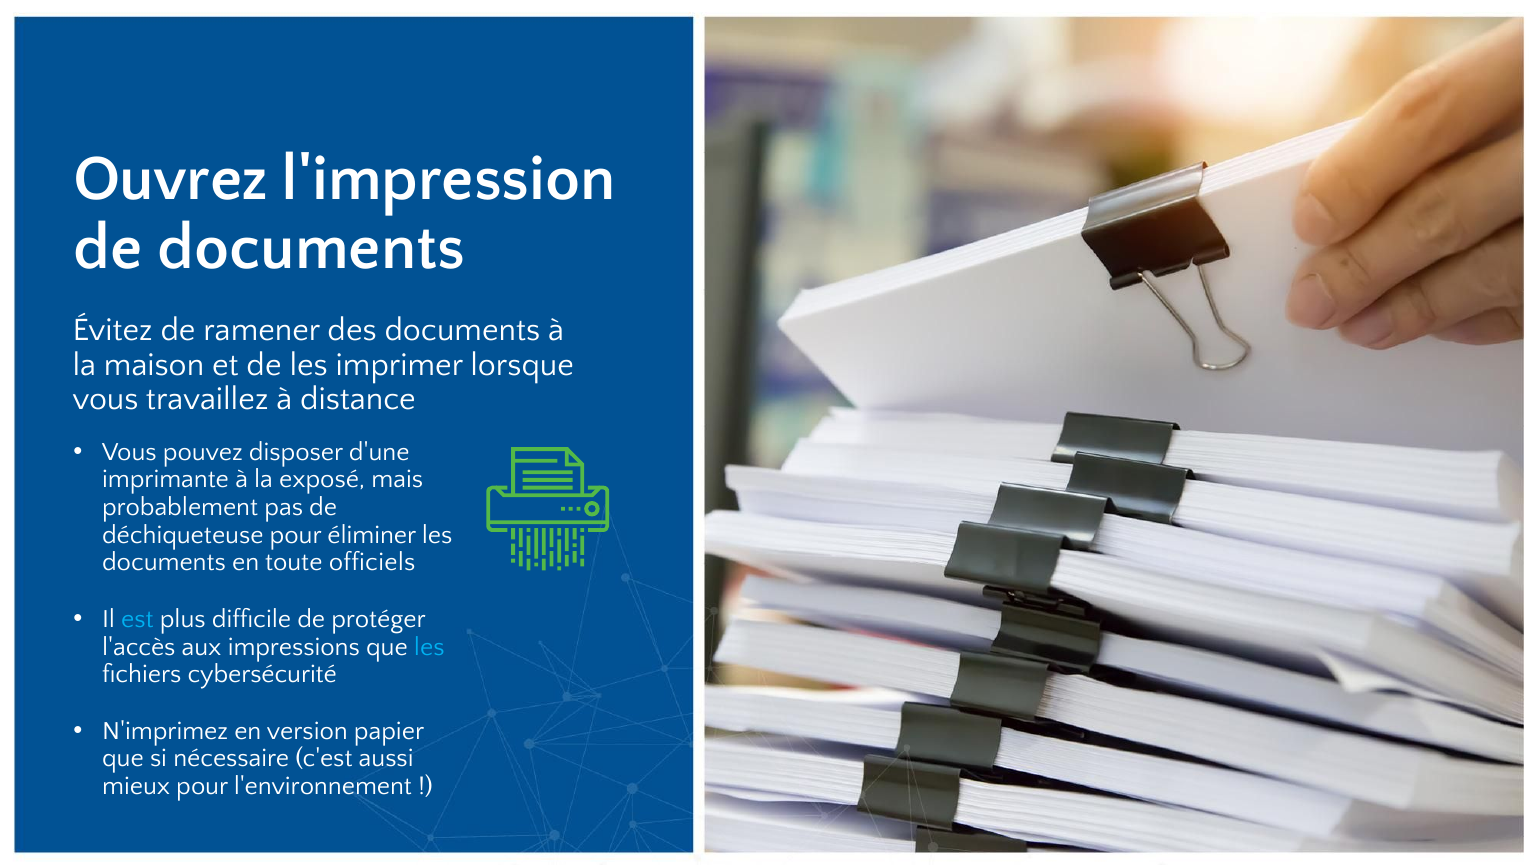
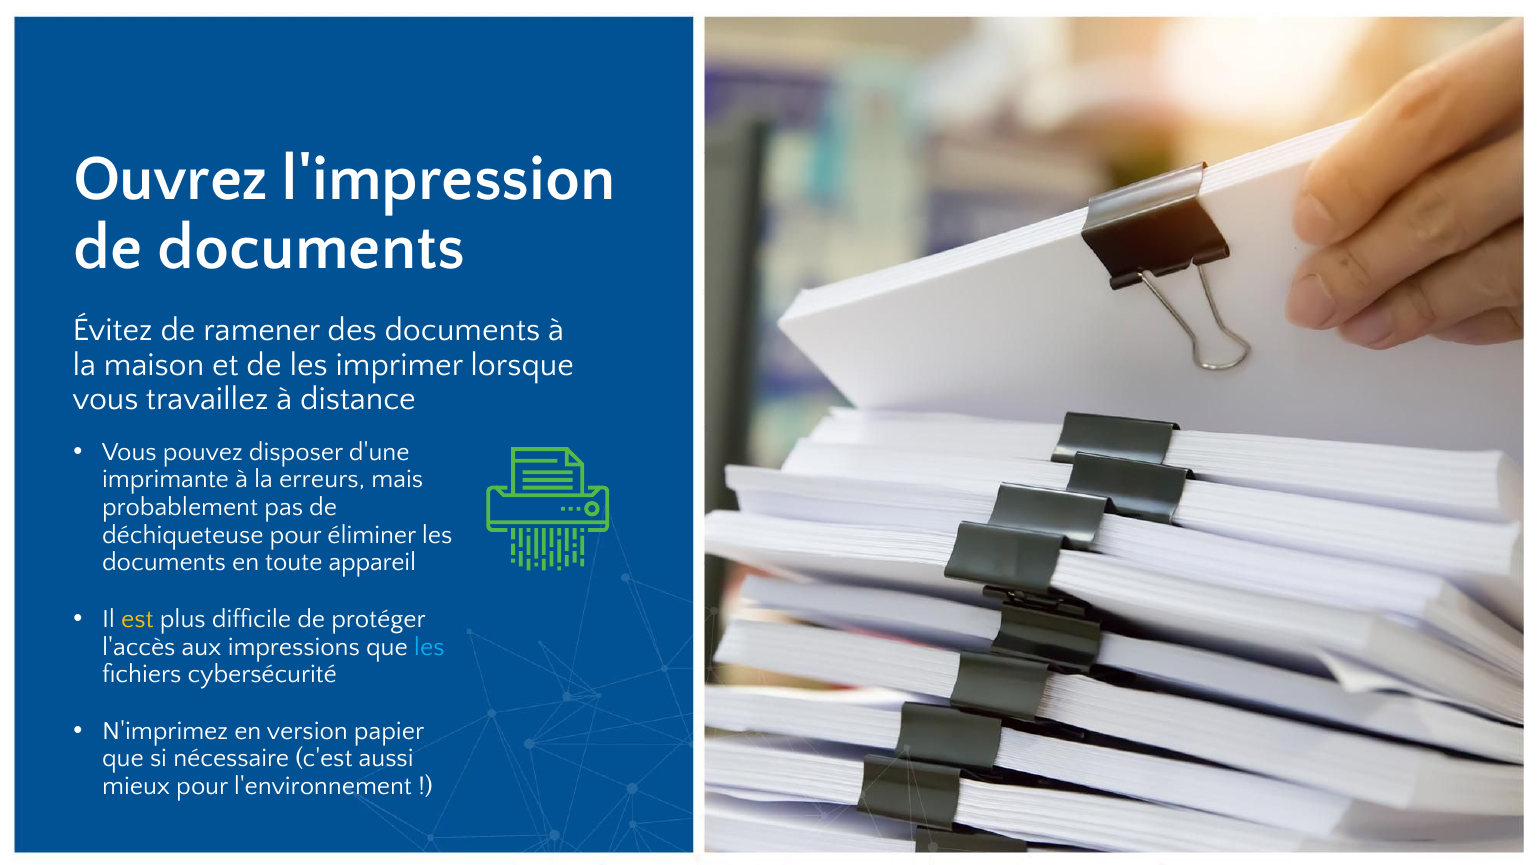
exposé: exposé -> erreurs (322, 479)
officiels: officiels -> appareil (372, 562)
est colour: light blue -> yellow (137, 619)
